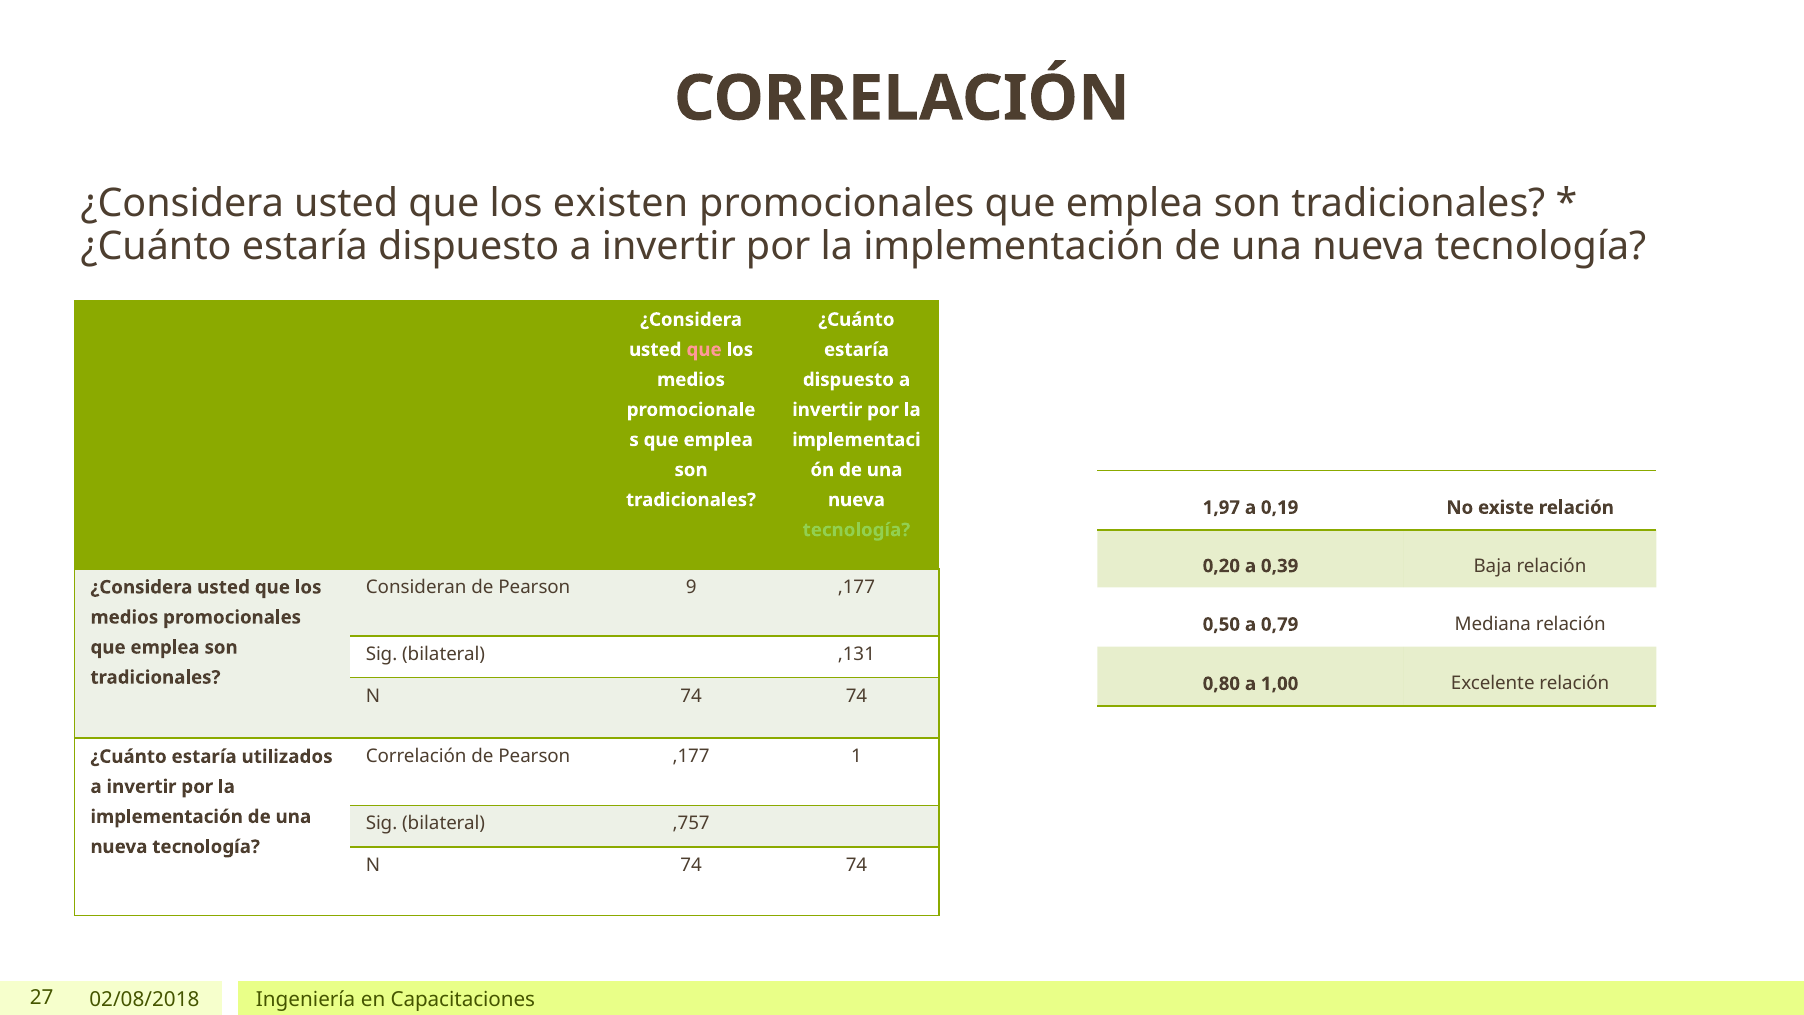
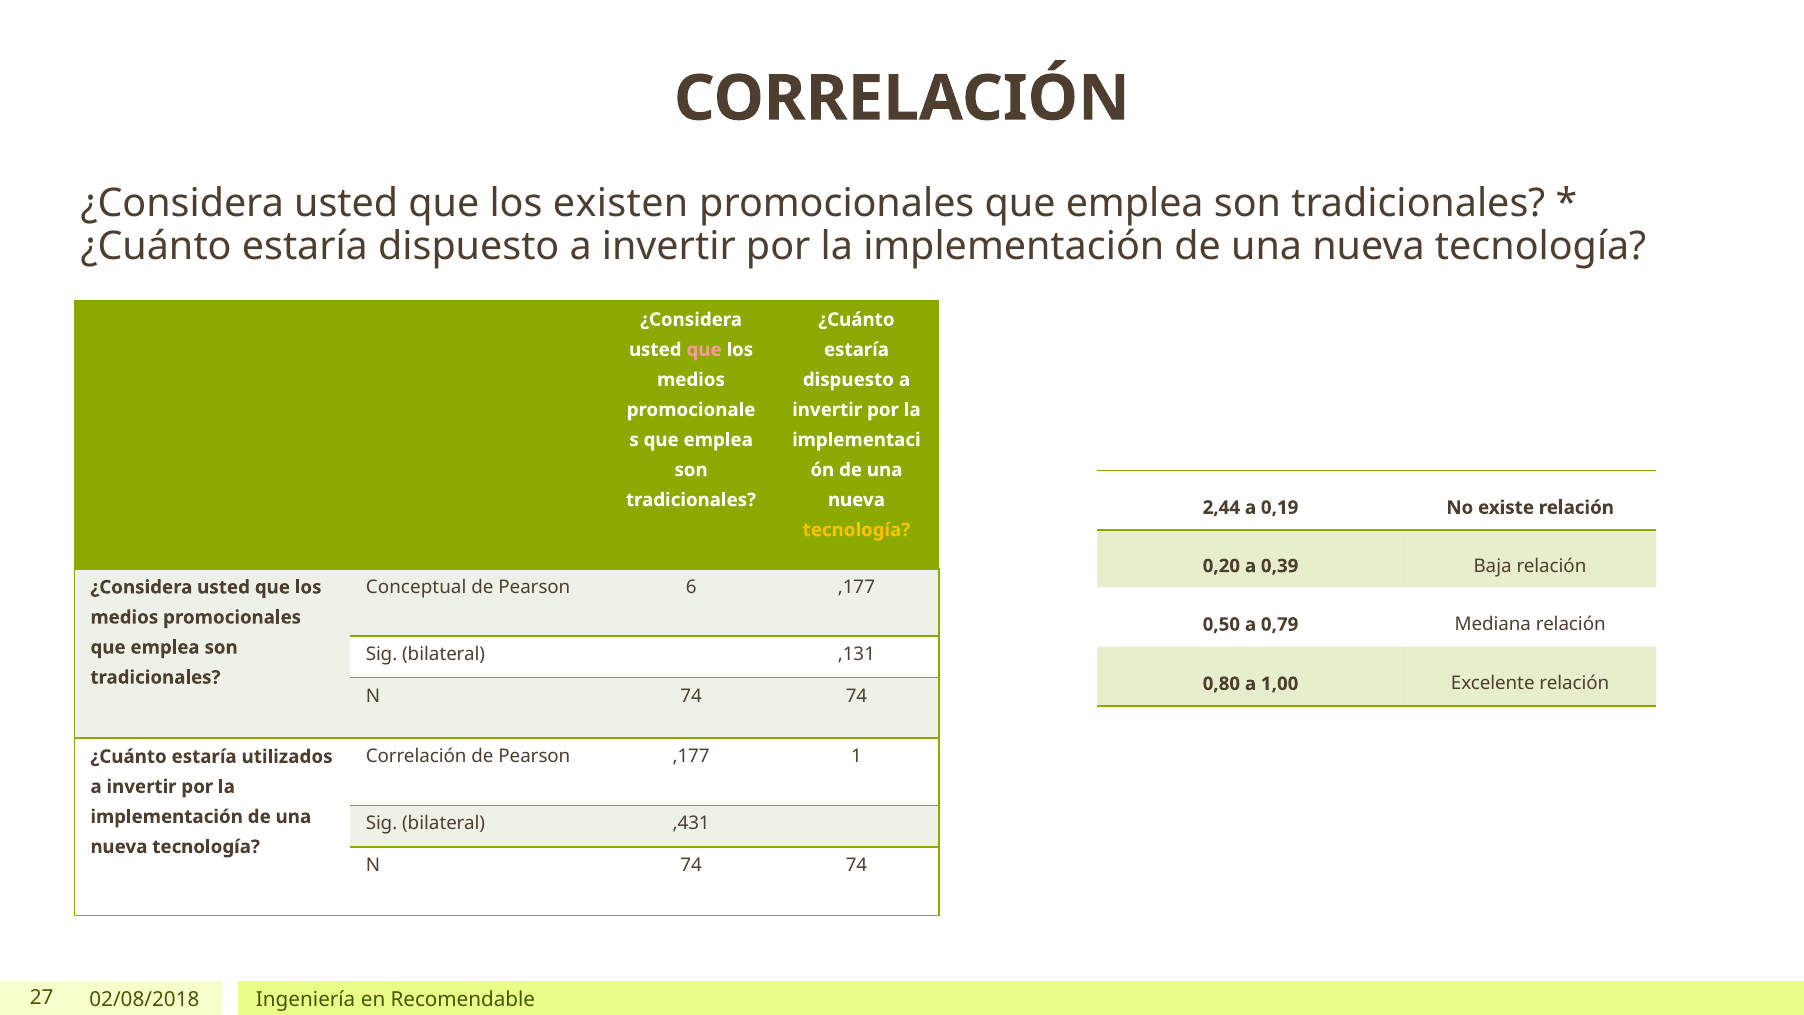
1,97: 1,97 -> 2,44 (1221, 507)
tecnología colour: light green -> yellow (856, 530)
Consideran: Consideran -> Conceptual (416, 587)
9: 9 -> 6 (691, 587)
,757: ,757 -> ,431 (691, 824)
Capacitaciones: Capacitaciones -> Recomendable (463, 999)
